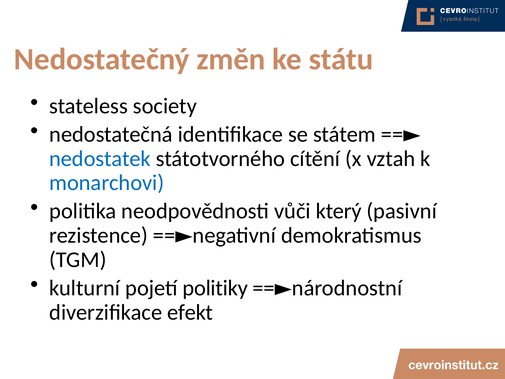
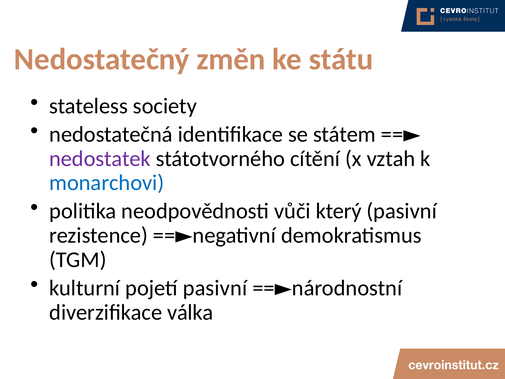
nedostatek colour: blue -> purple (100, 158)
pojetí politiky: politiky -> pasivní (215, 288)
efekt: efekt -> válka (190, 312)
